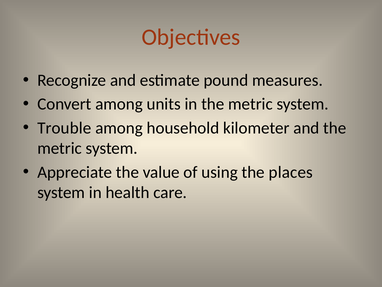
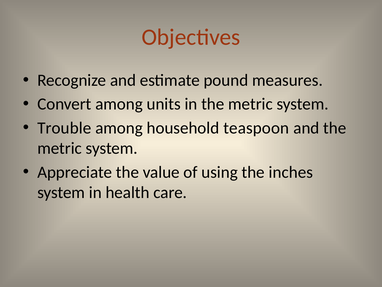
kilometer: kilometer -> teaspoon (256, 128)
places: places -> inches (291, 172)
